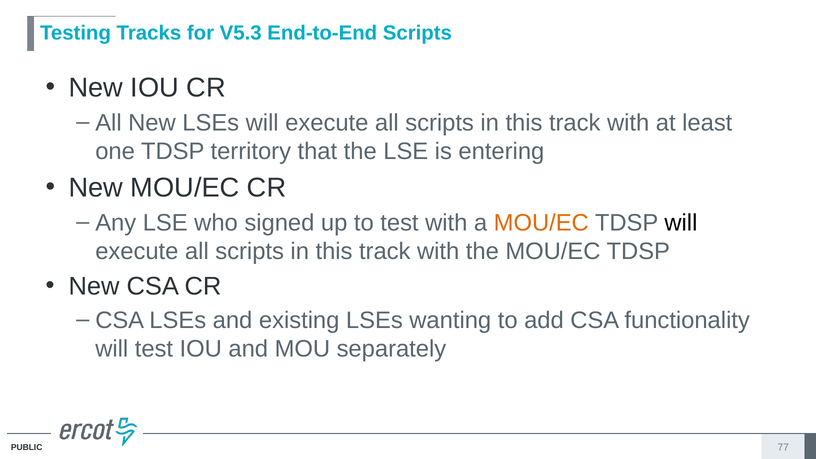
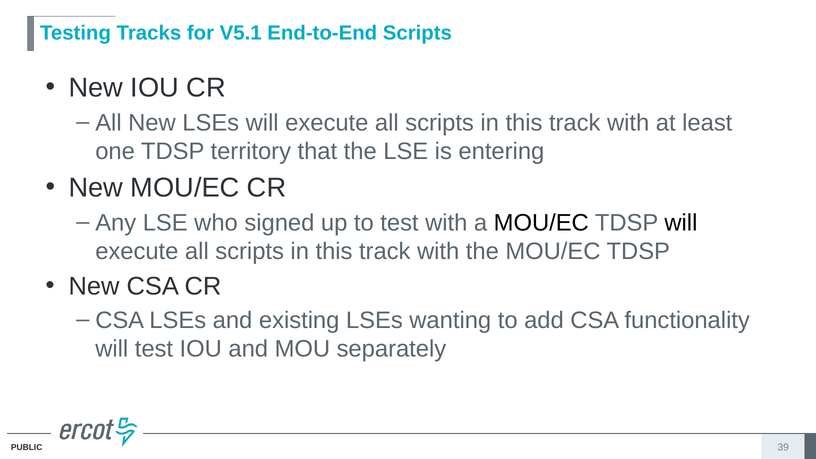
V5.3: V5.3 -> V5.1 (241, 33)
MOU/EC colour: orange -> black (541, 223)
77: 77 -> 39 (783, 447)
